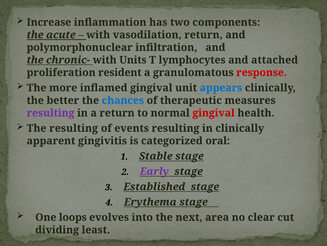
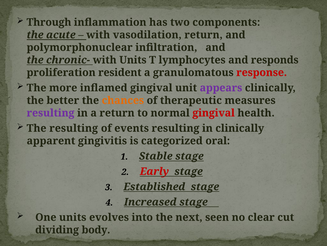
Increase: Increase -> Through (49, 22)
attached: attached -> responds (275, 60)
appears colour: blue -> purple (221, 88)
chances colour: blue -> orange (123, 100)
Early colour: purple -> red (154, 171)
Erythema: Erythema -> Increased (150, 201)
One loops: loops -> units (73, 217)
area: area -> seen (217, 217)
least: least -> body (96, 229)
